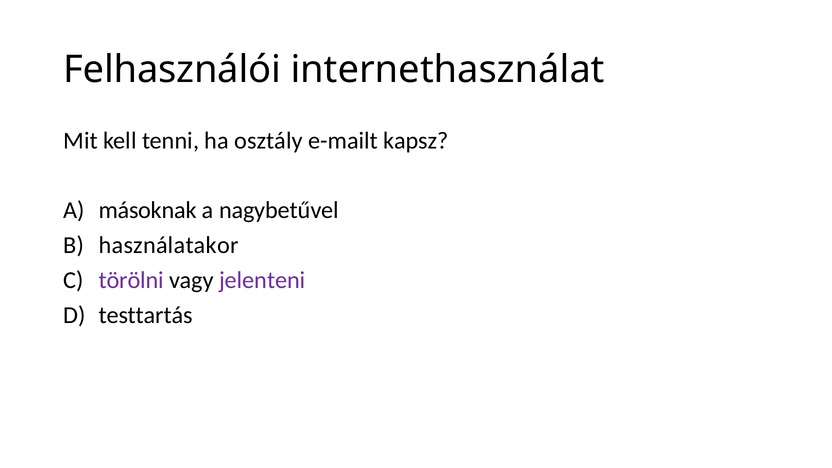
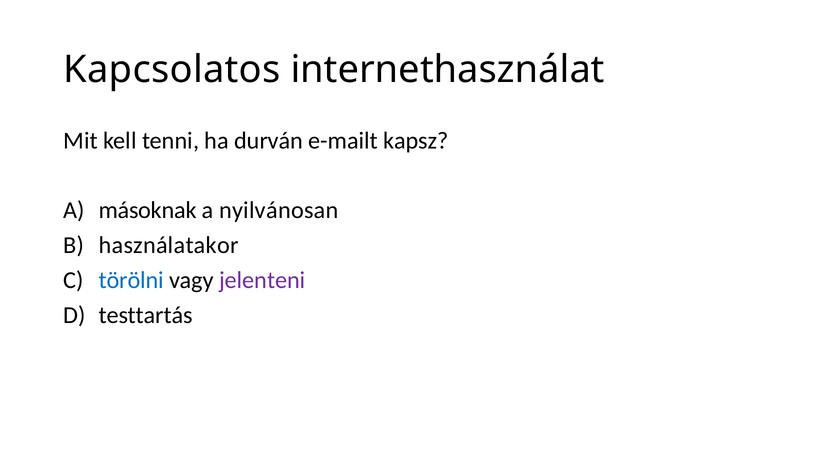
Felhasználói: Felhasználói -> Kapcsolatos (172, 70)
osztály: osztály -> durván (269, 141)
nagybetűvel: nagybetűvel -> nyilvánosan (279, 210)
törölni colour: purple -> blue (131, 280)
